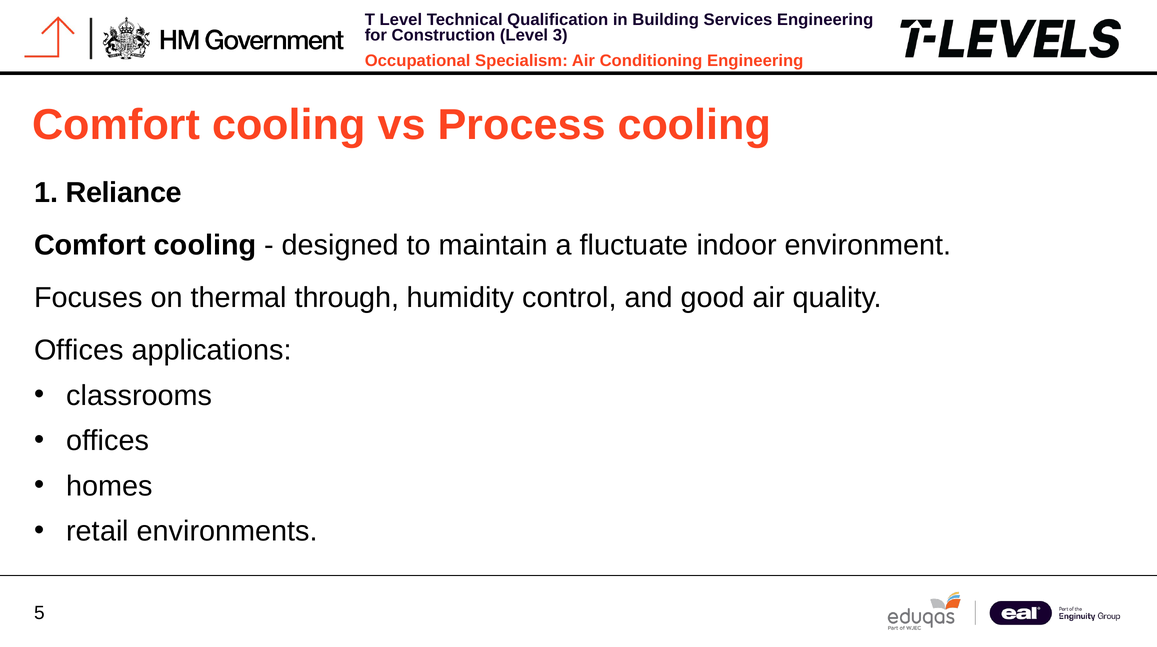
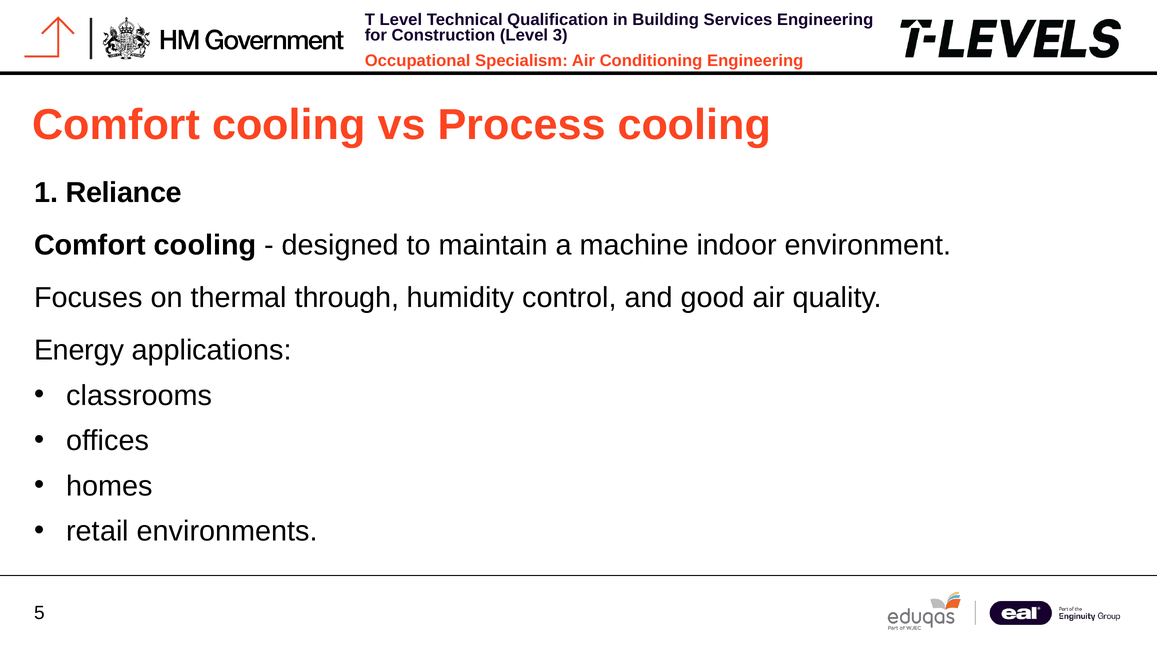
fluctuate: fluctuate -> machine (634, 245)
Offices: Offices -> Energy (79, 350)
